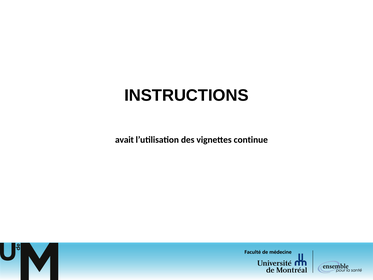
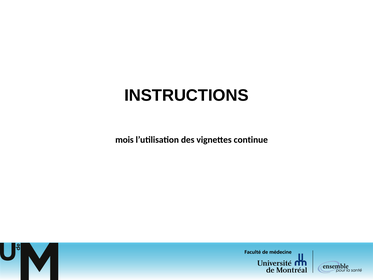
avait: avait -> mois (124, 140)
